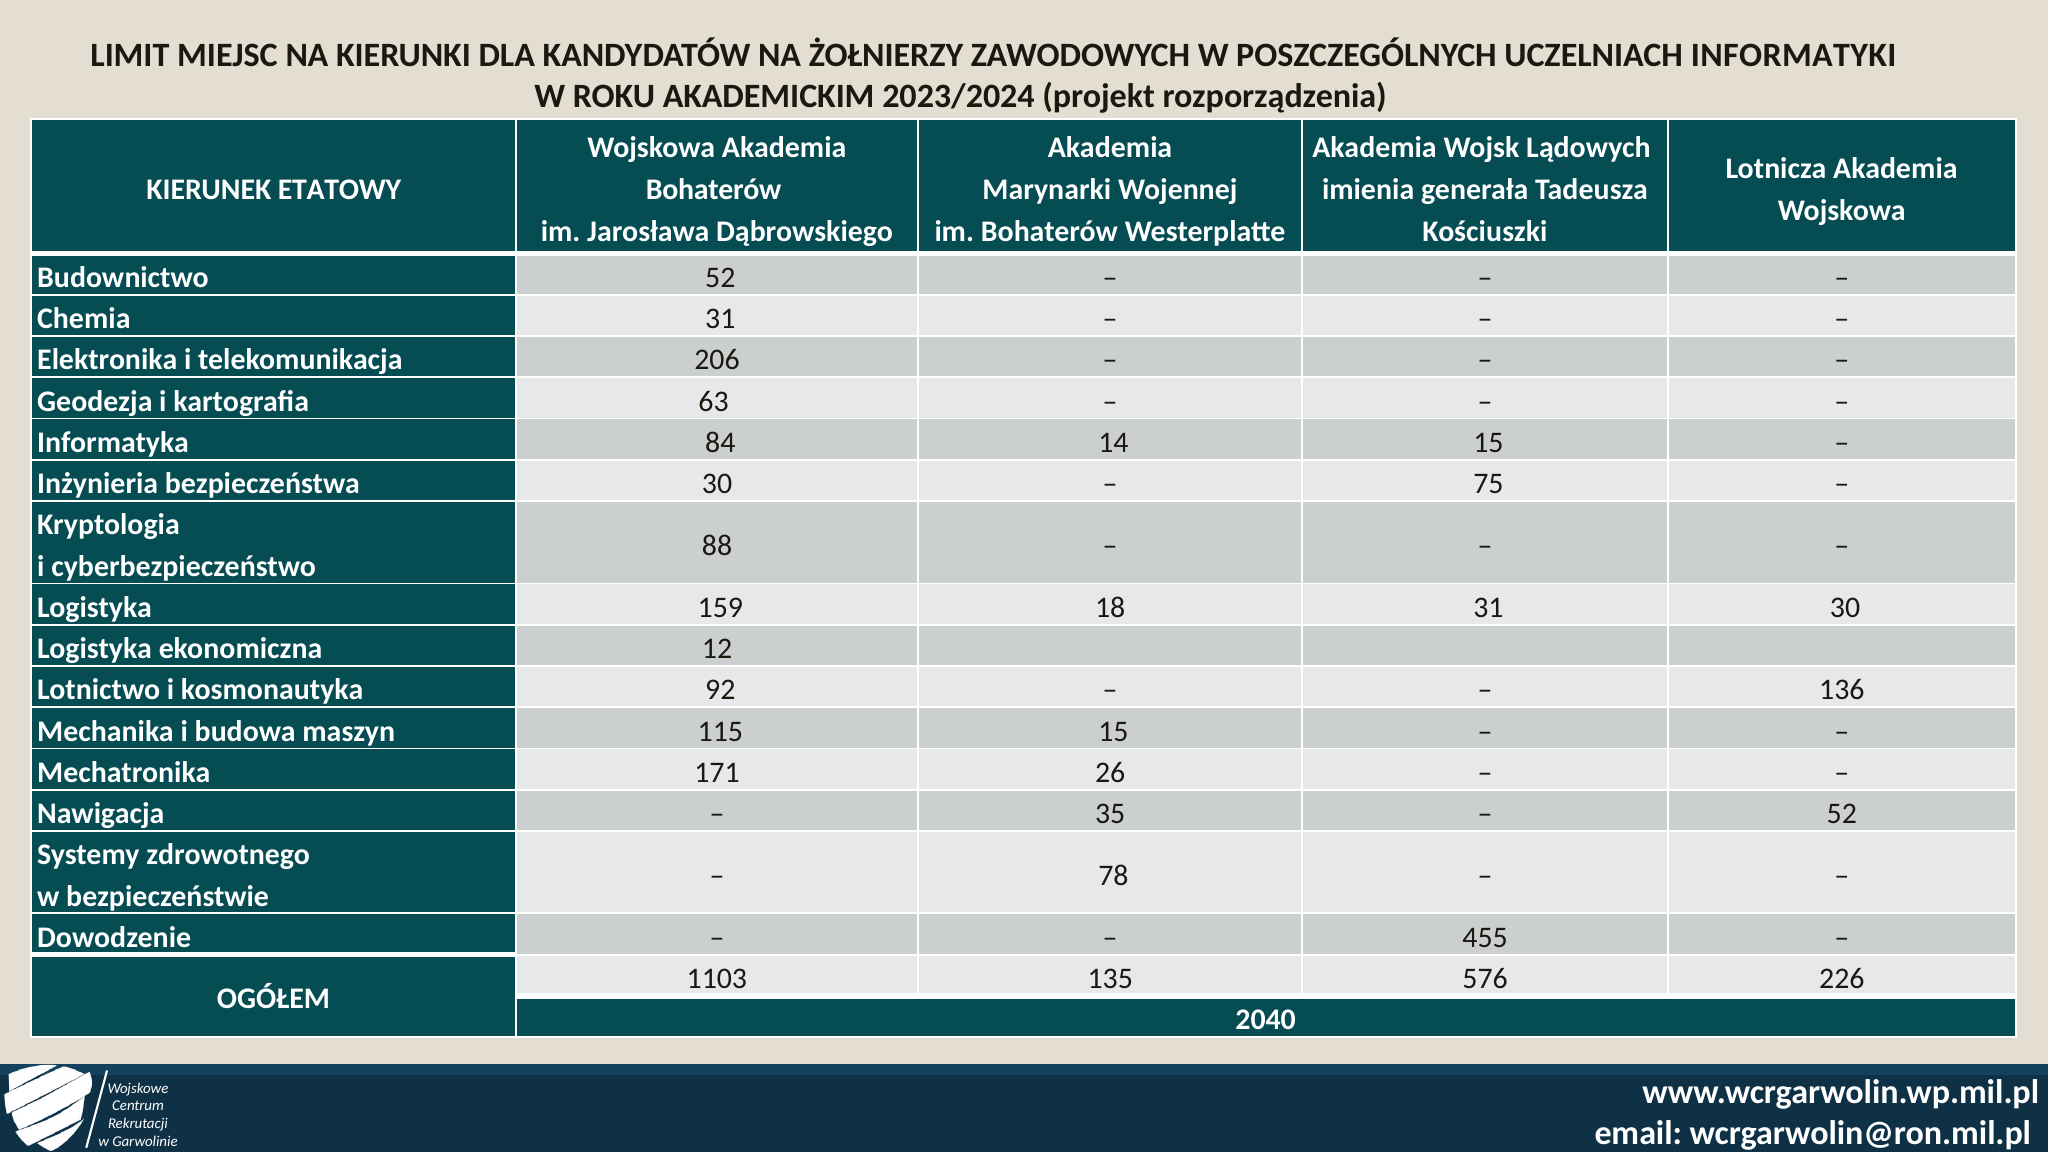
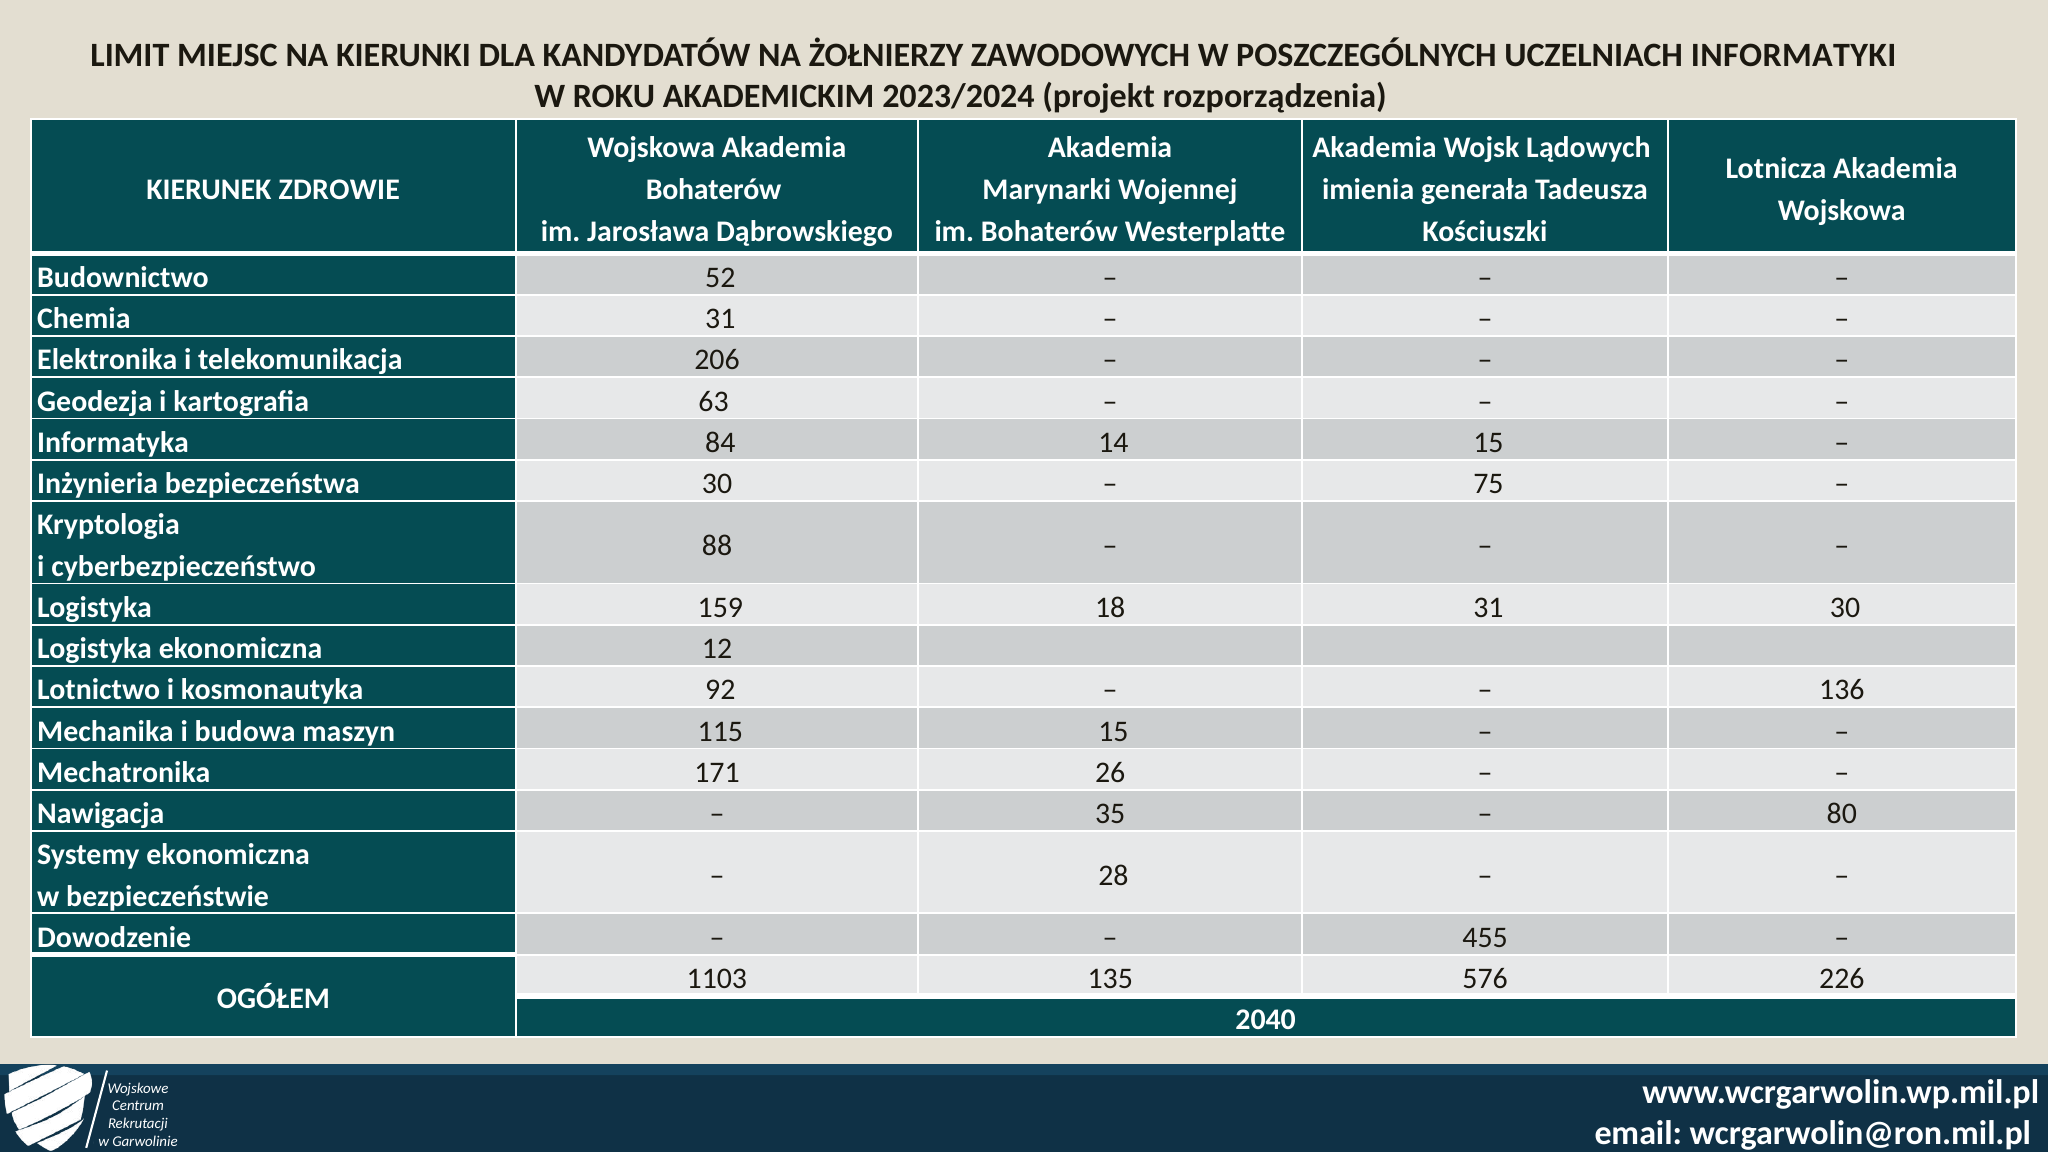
ETATOWY: ETATOWY -> ZDROWIE (339, 189)
52: 52 -> 80 (1842, 814)
Systemy zdrowotnego: zdrowotnego -> ekonomiczna (228, 855)
78: 78 -> 28 (1113, 875)
